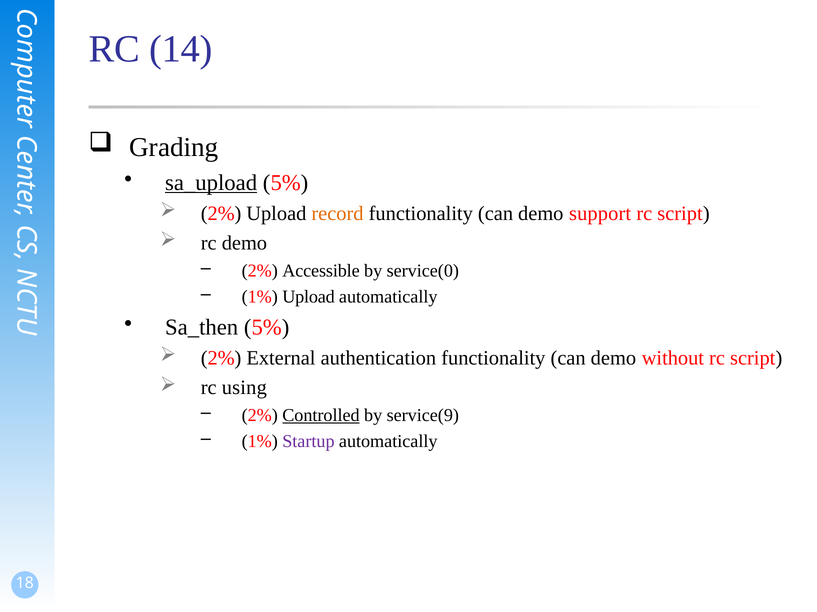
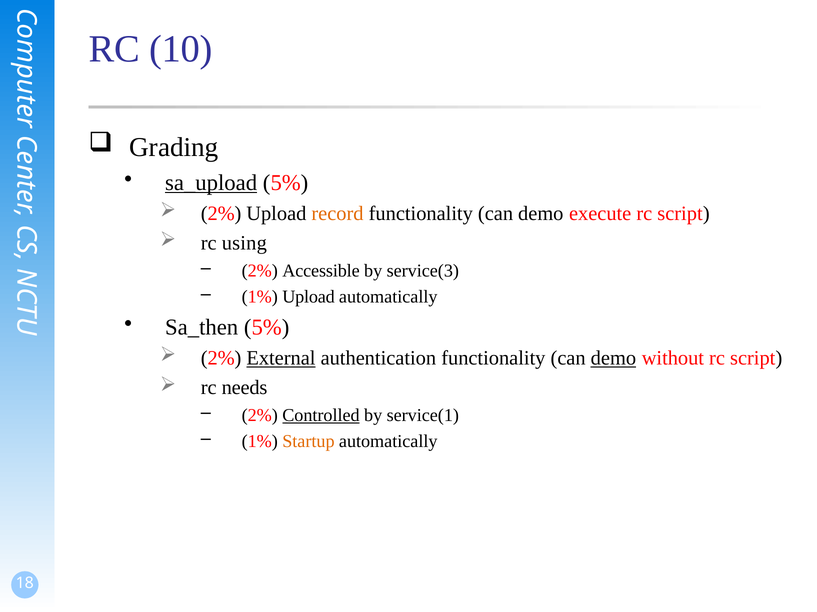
14: 14 -> 10 (181, 49)
support: support -> execute (600, 214)
rc demo: demo -> using (244, 243)
service(0: service(0 -> service(3 (423, 271)
External underline: none -> present (281, 359)
demo underline: none -> present (613, 359)
using: using -> needs (245, 388)
service(9: service(9 -> service(1 (423, 416)
Startup colour: purple -> orange (308, 442)
